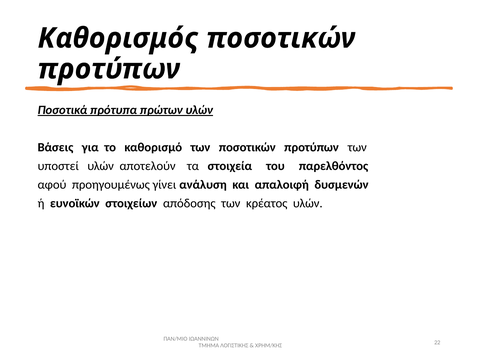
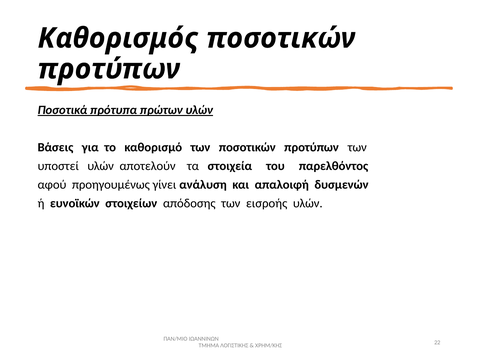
κρέατος: κρέατος -> εισροής (267, 203)
